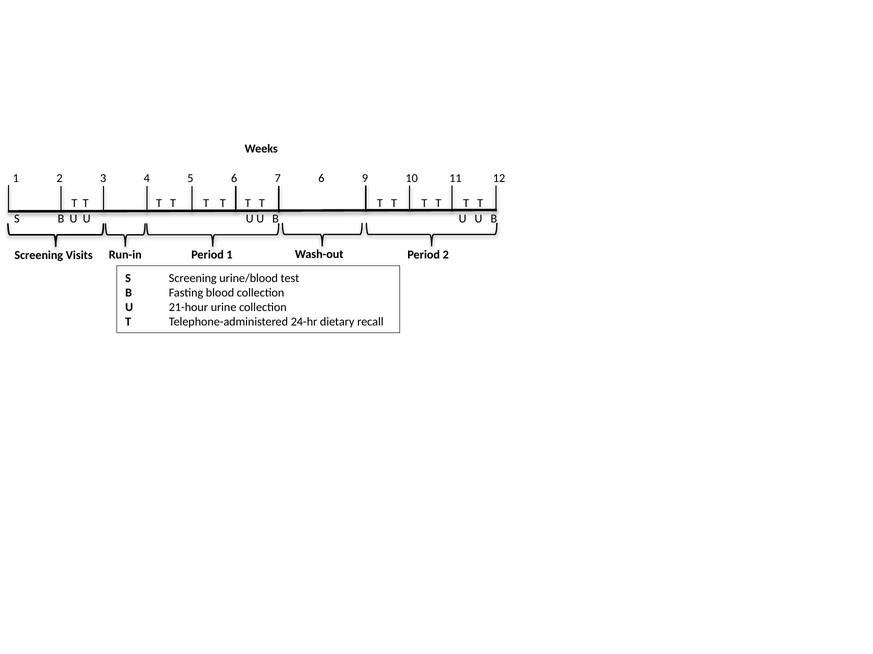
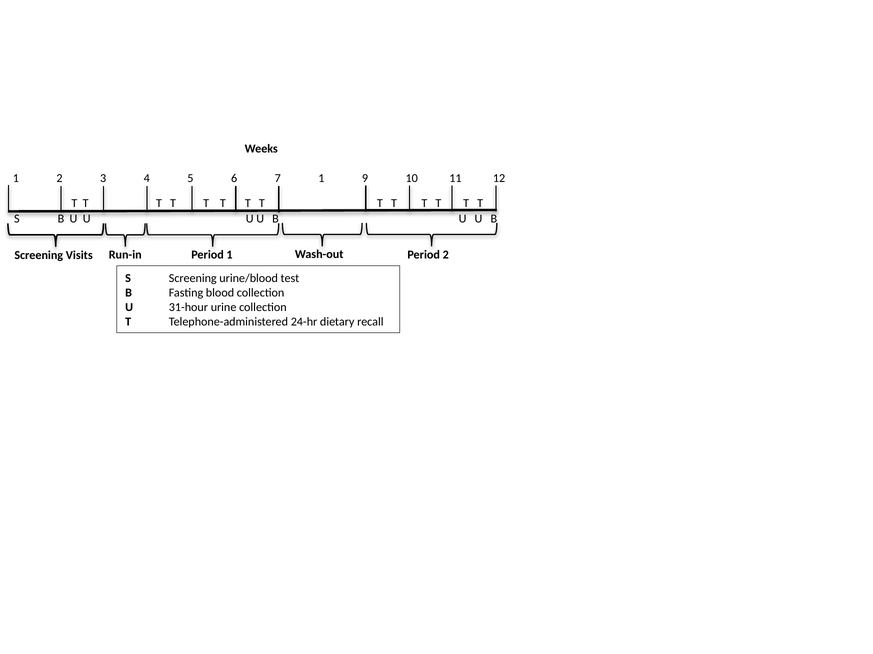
6: 6 -> 1 (321, 178)
21-hour: 21-hour -> 31-hour (188, 308)
